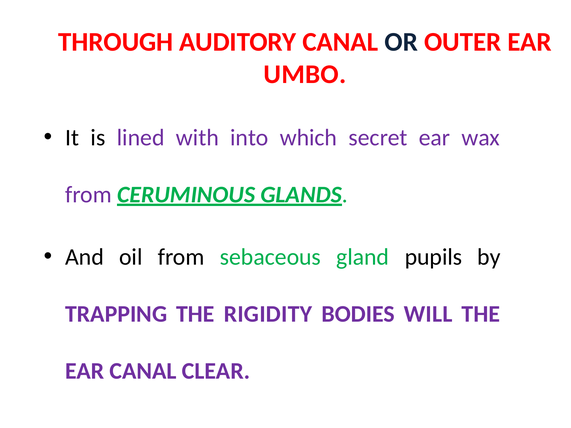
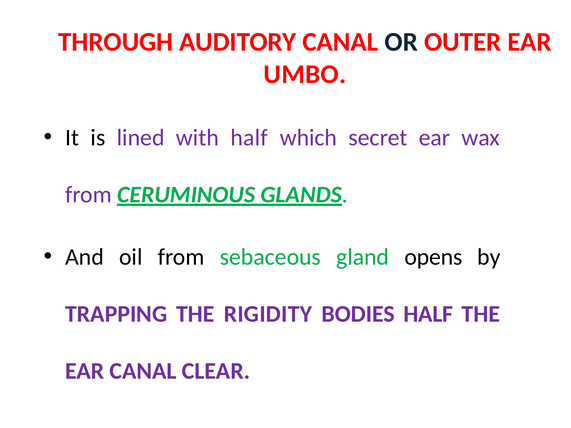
with into: into -> half (249, 138)
pupils: pupils -> opens (433, 257)
BODIES WILL: WILL -> HALF (428, 314)
